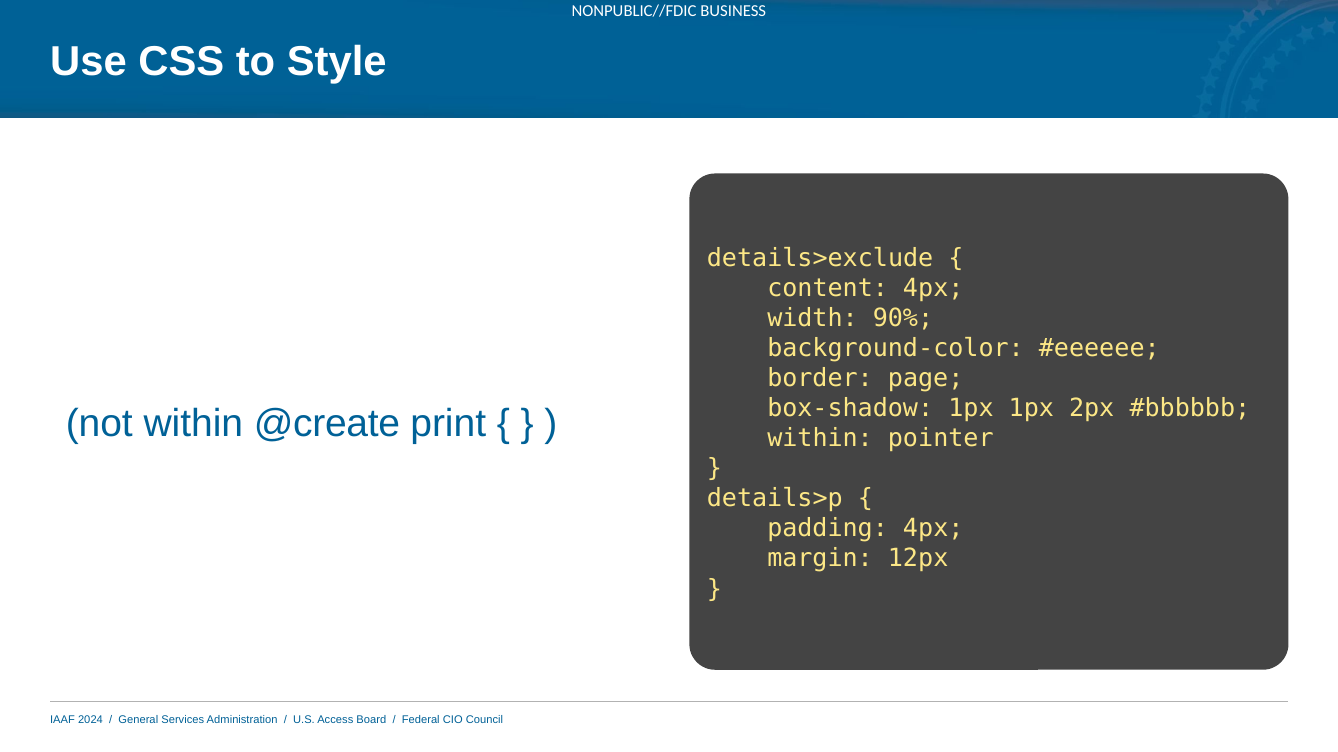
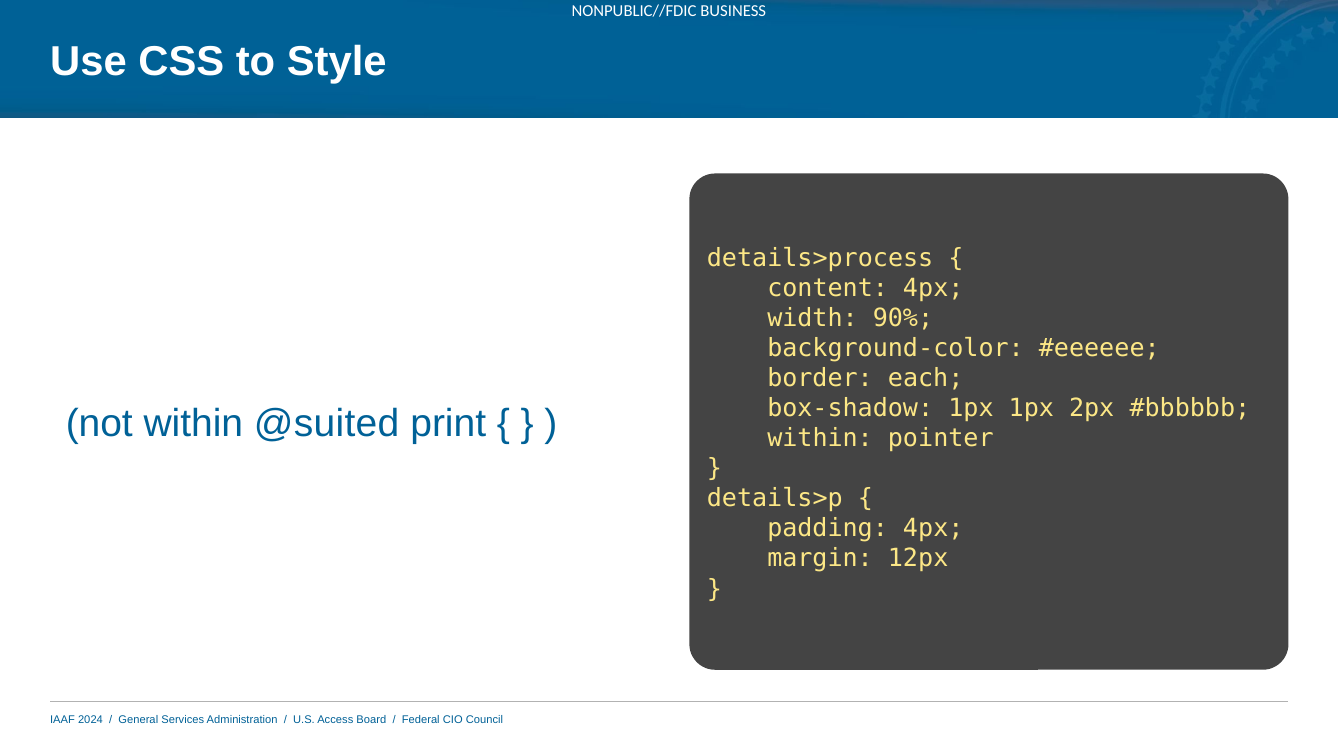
details>exclude: details>exclude -> details>process (820, 258)
page: page -> each (926, 379)
@create: @create -> @suited (327, 424)
